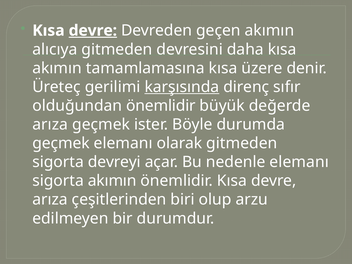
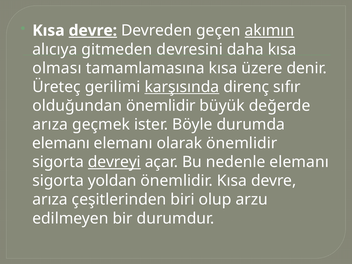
akımın underline: none -> present (269, 31)
akımın: akımın -> olması (57, 68)
geçmek: geçmek -> elemanı (61, 143)
olarak gitmeden: gitmeden -> önemlidir (242, 143)
devreyi underline: none -> present (114, 162)
sigorta akımın: akımın -> yoldan (112, 181)
